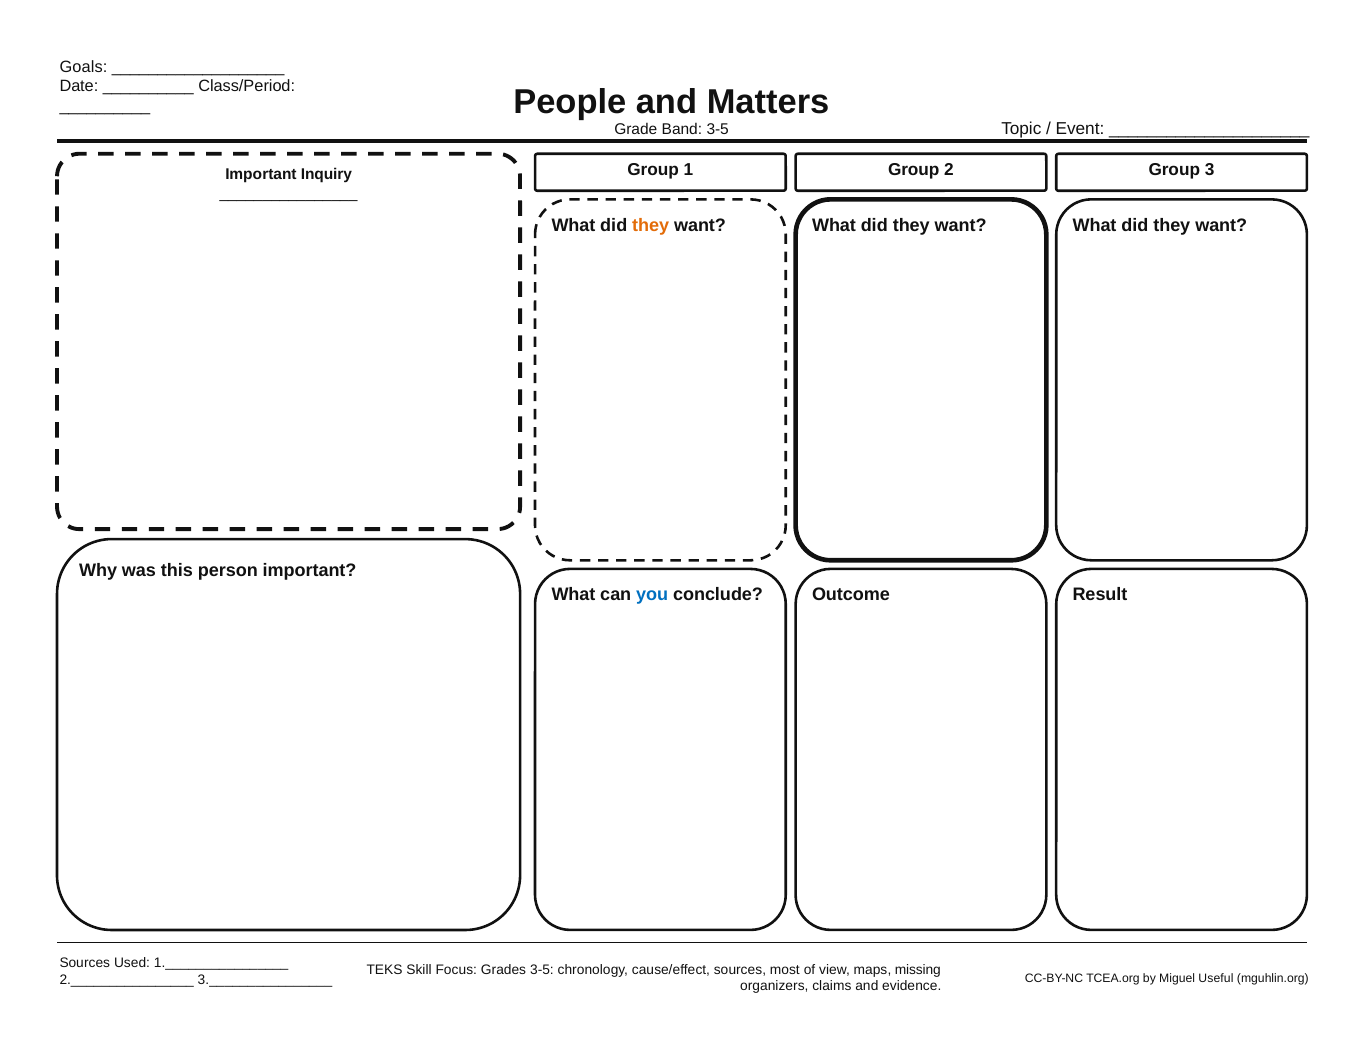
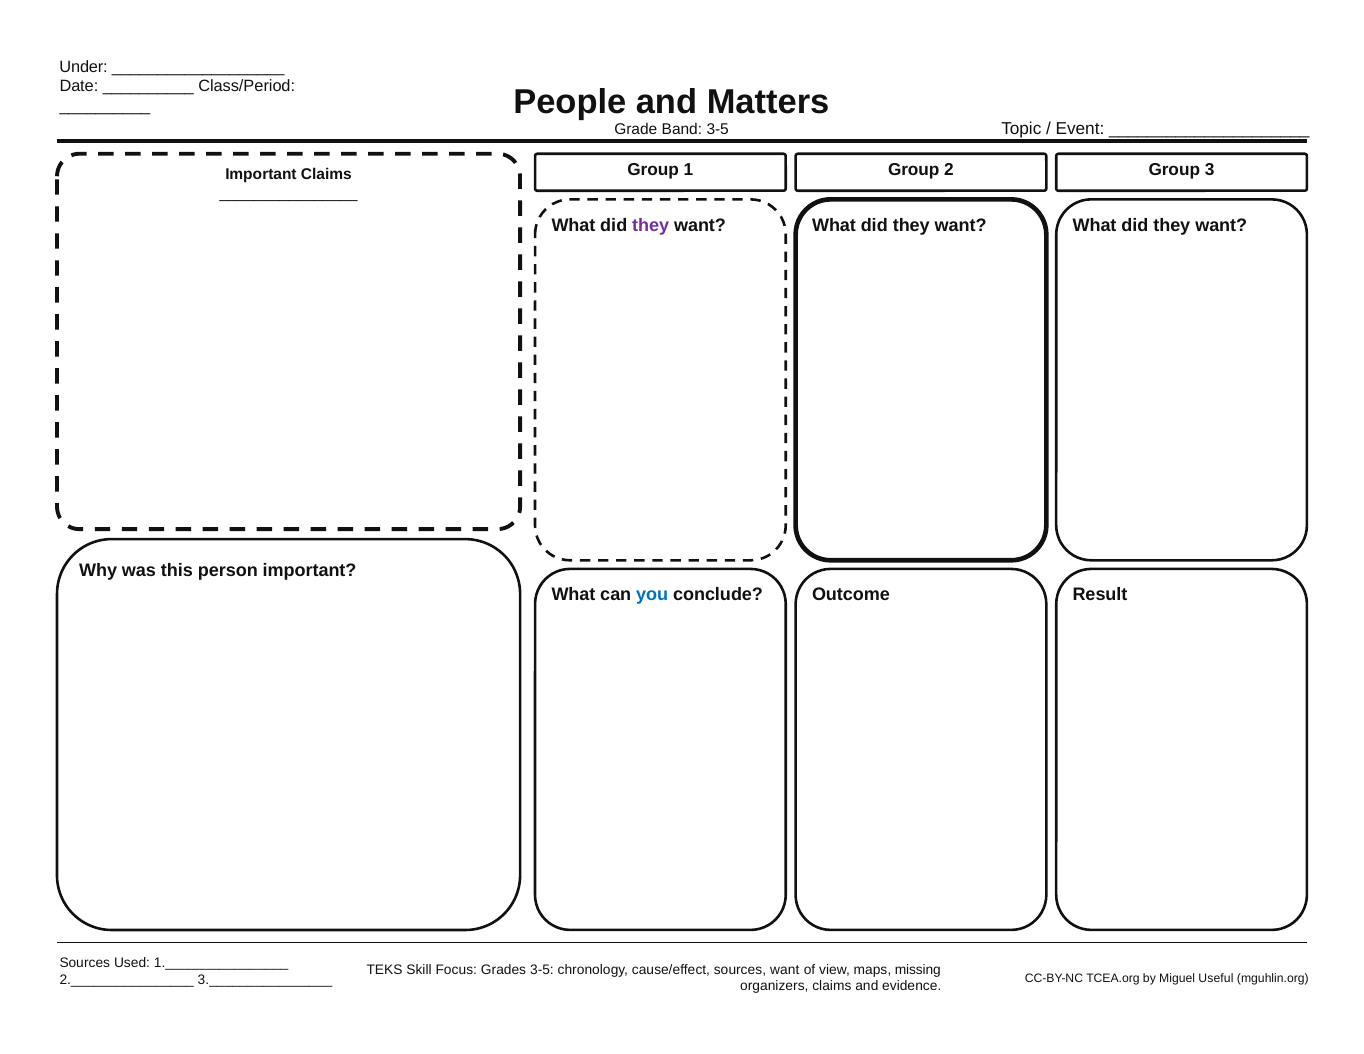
Goals: Goals -> Under (84, 67)
Important Inquiry: Inquiry -> Claims (326, 174)
they colour: orange -> purple (651, 225)
sources most: most -> want (785, 970)
